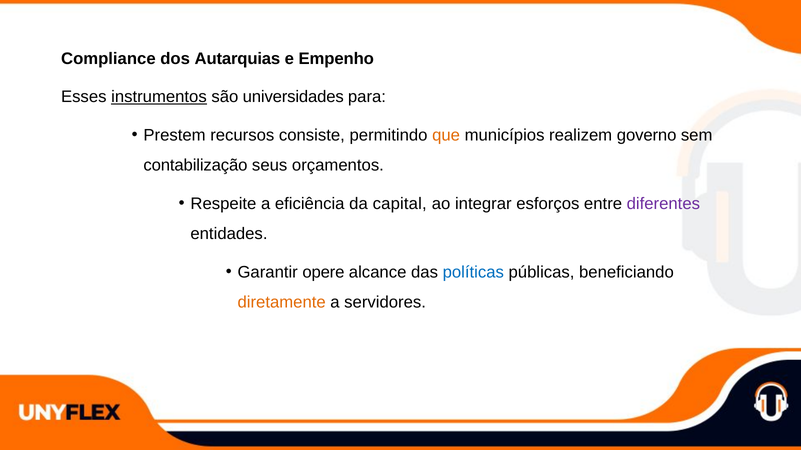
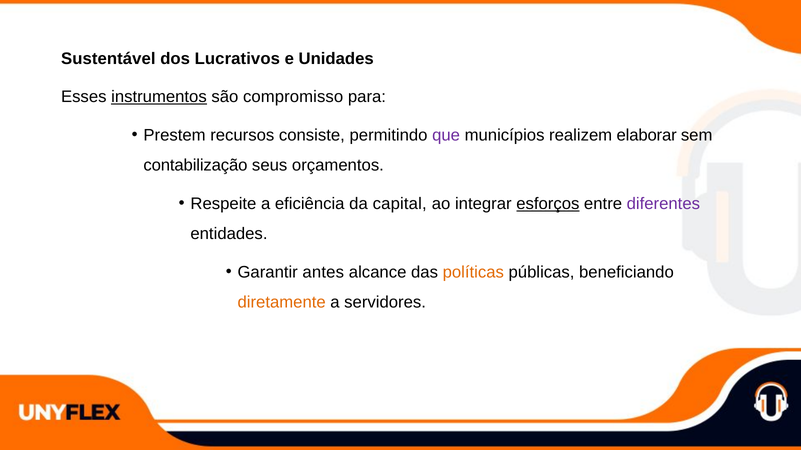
Compliance: Compliance -> Sustentável (108, 59)
Autarquias: Autarquias -> Lucrativos (237, 59)
Empenho: Empenho -> Unidades (336, 59)
universidades: universidades -> compromisso (293, 97)
que colour: orange -> purple (446, 135)
governo: governo -> elaborar (647, 135)
esforços underline: none -> present (548, 204)
opere: opere -> antes (323, 273)
políticas colour: blue -> orange (473, 273)
